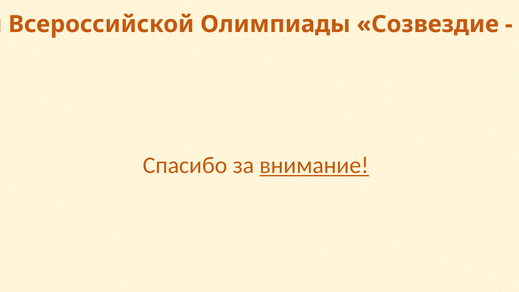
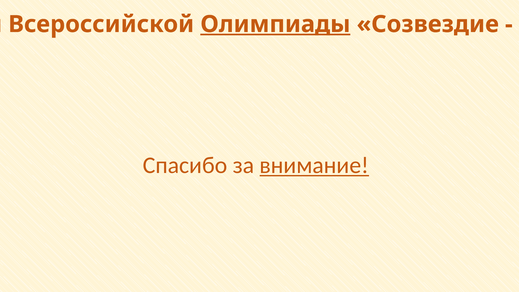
Олимпиады underline: none -> present (275, 24)
